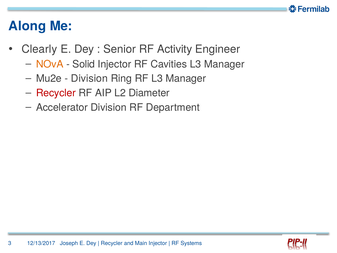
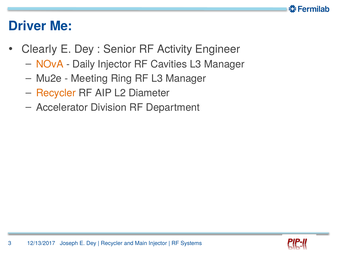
Along: Along -> Driver (27, 26)
Solid: Solid -> Daily (84, 64)
Division: Division -> Meeting (89, 78)
Recycler colour: red -> orange (56, 93)
